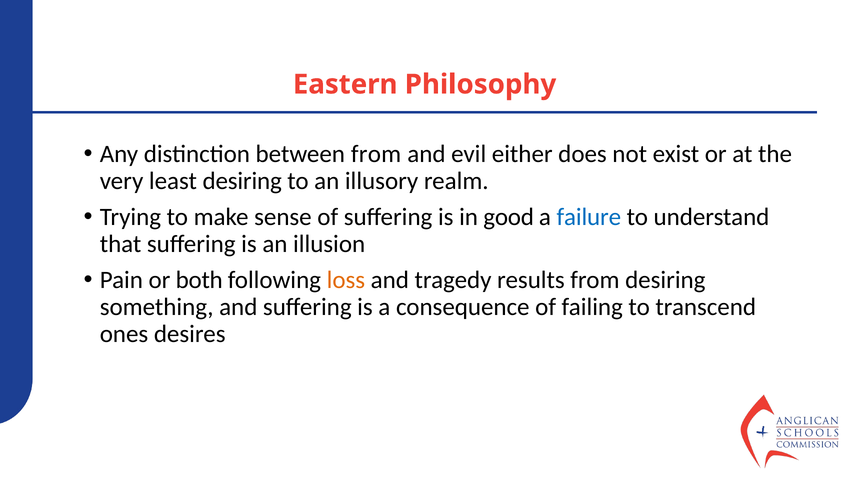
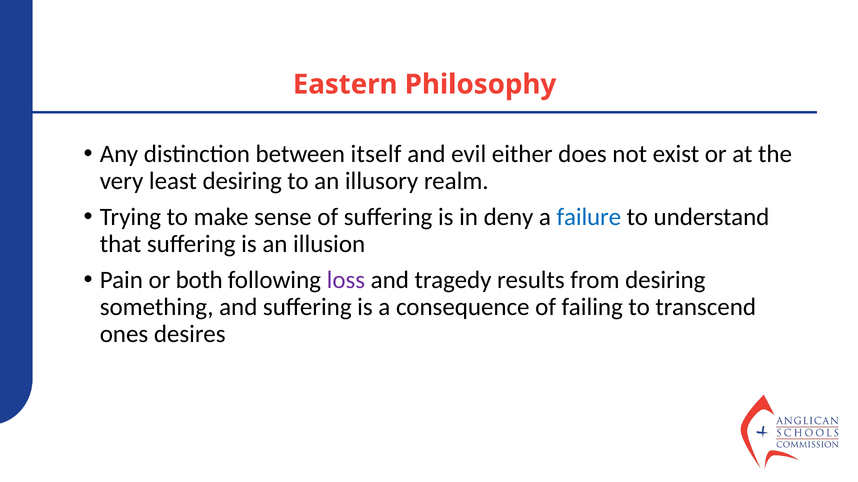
between from: from -> itself (376, 154)
good: good -> deny (509, 217)
loss colour: orange -> purple (346, 280)
